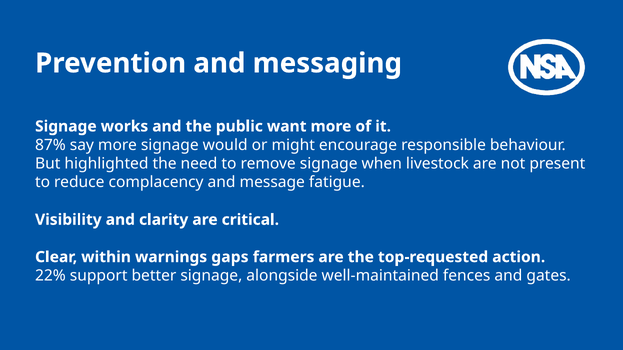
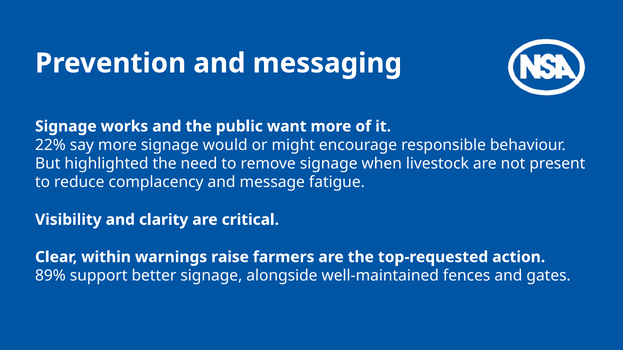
87%: 87% -> 22% (50, 145)
gaps: gaps -> raise (230, 257)
22%: 22% -> 89% (50, 276)
